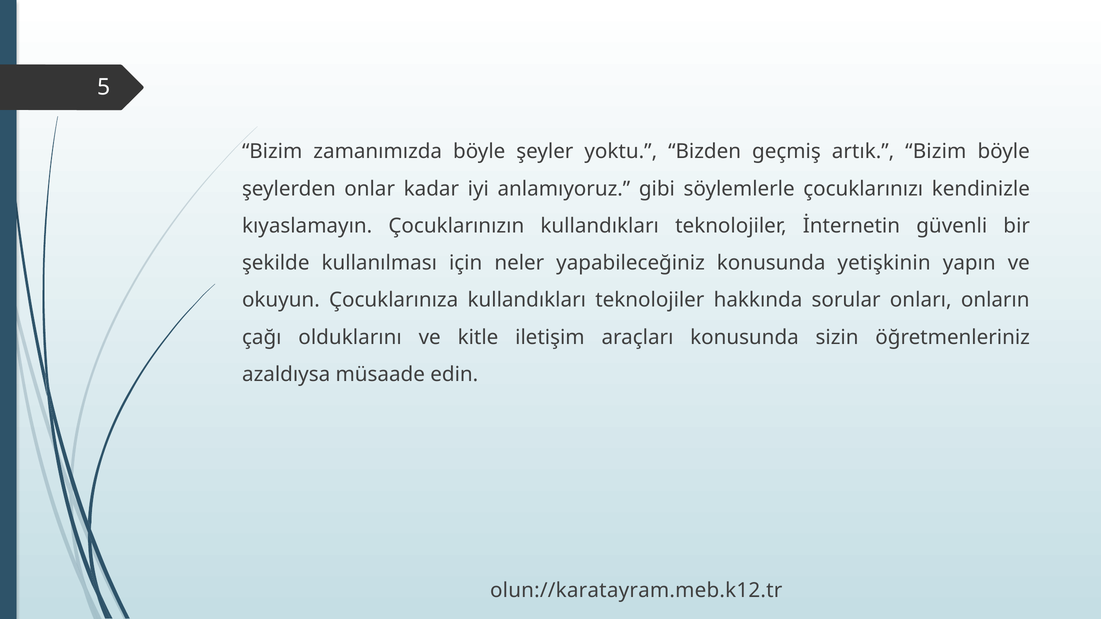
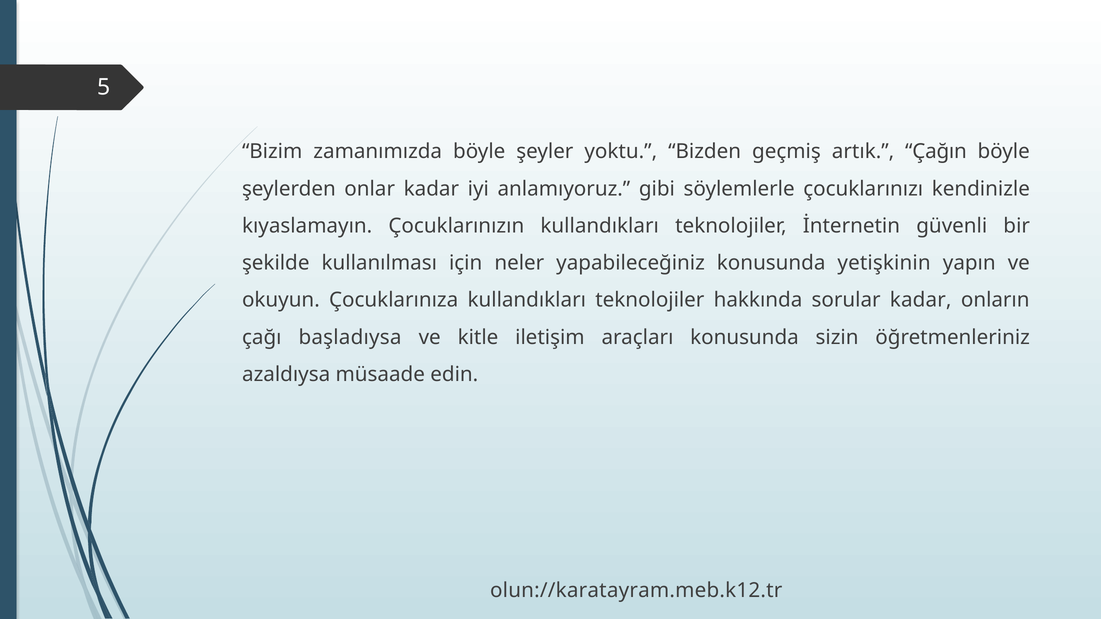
artık Bizim: Bizim -> Çağın (936, 152)
sorular onları: onları -> kadar (921, 300)
olduklarını: olduklarını -> başladıysa (350, 337)
